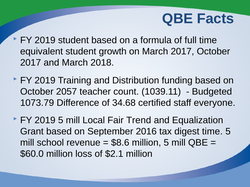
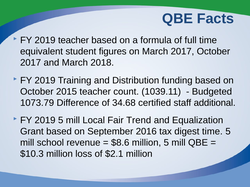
2019 student: student -> teacher (73, 40)
growth: growth -> figures (113, 52)
2057: 2057 -> 2015 (67, 92)
everyone: everyone -> additional (215, 103)
$60.0: $60.0 -> $10.3 (32, 154)
